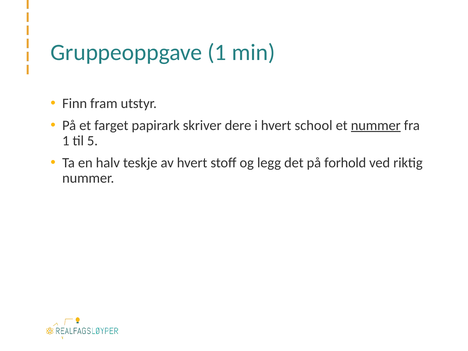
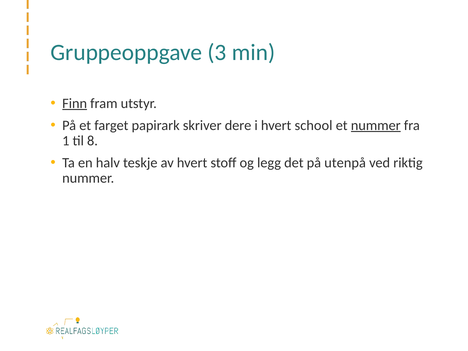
Gruppeoppgave 1: 1 -> 3 (217, 52)
Finn underline: none -> present (75, 103)
5: 5 -> 8 (92, 141)
forhold: forhold -> utenpå (345, 163)
